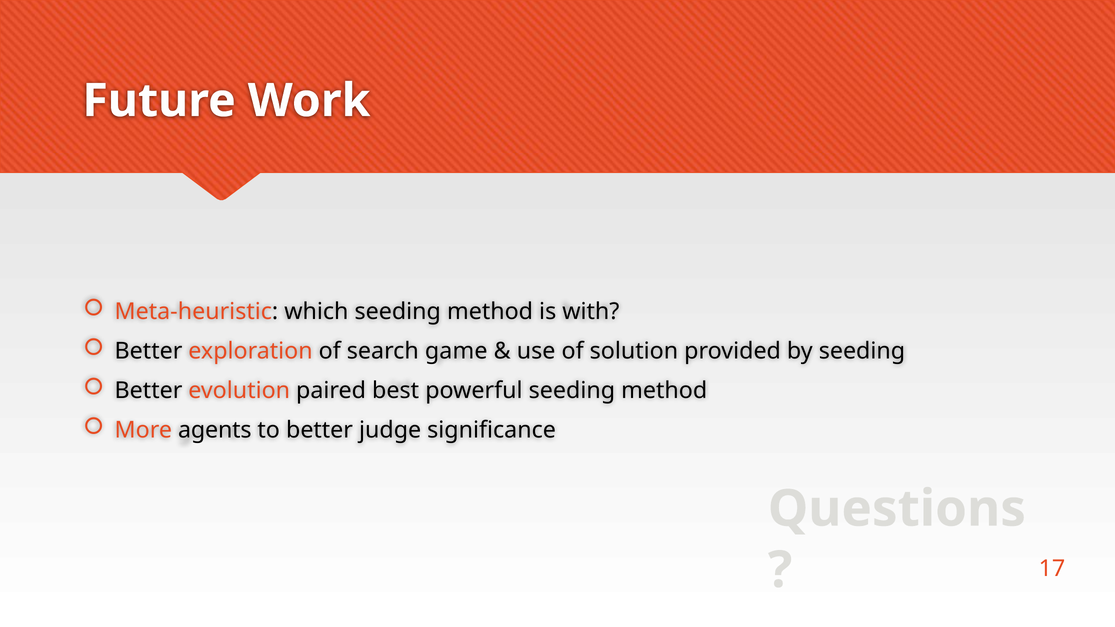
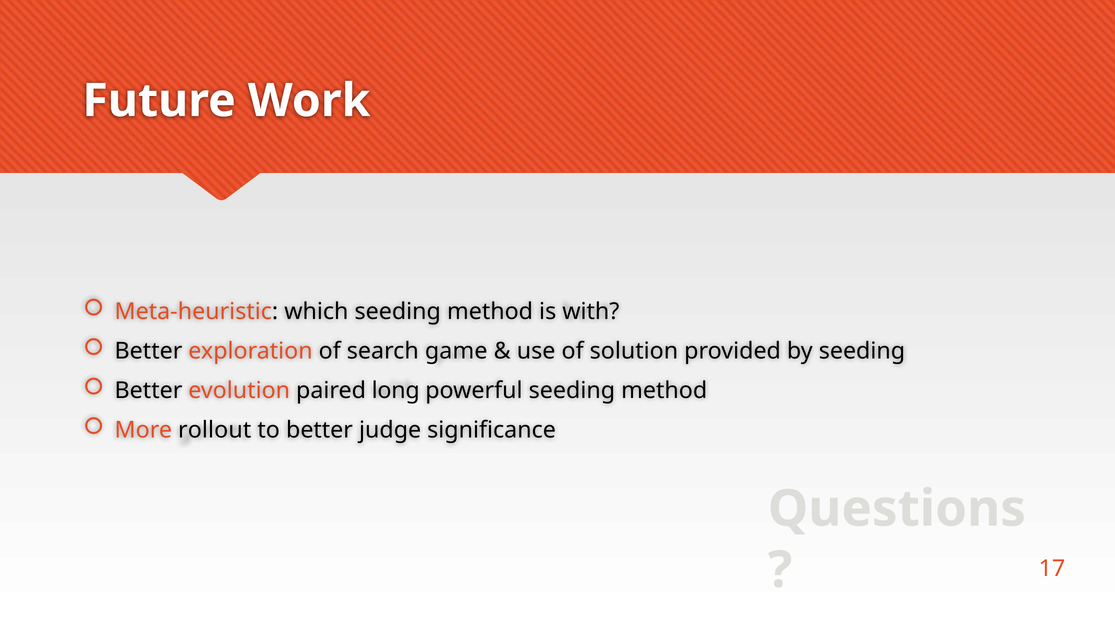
best: best -> long (396, 391)
agents: agents -> rollout (215, 431)
